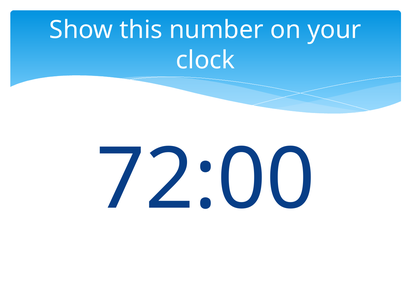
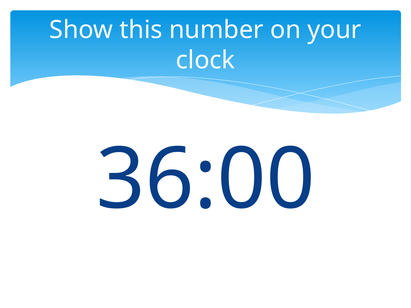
72:00: 72:00 -> 36:00 (206, 180)
